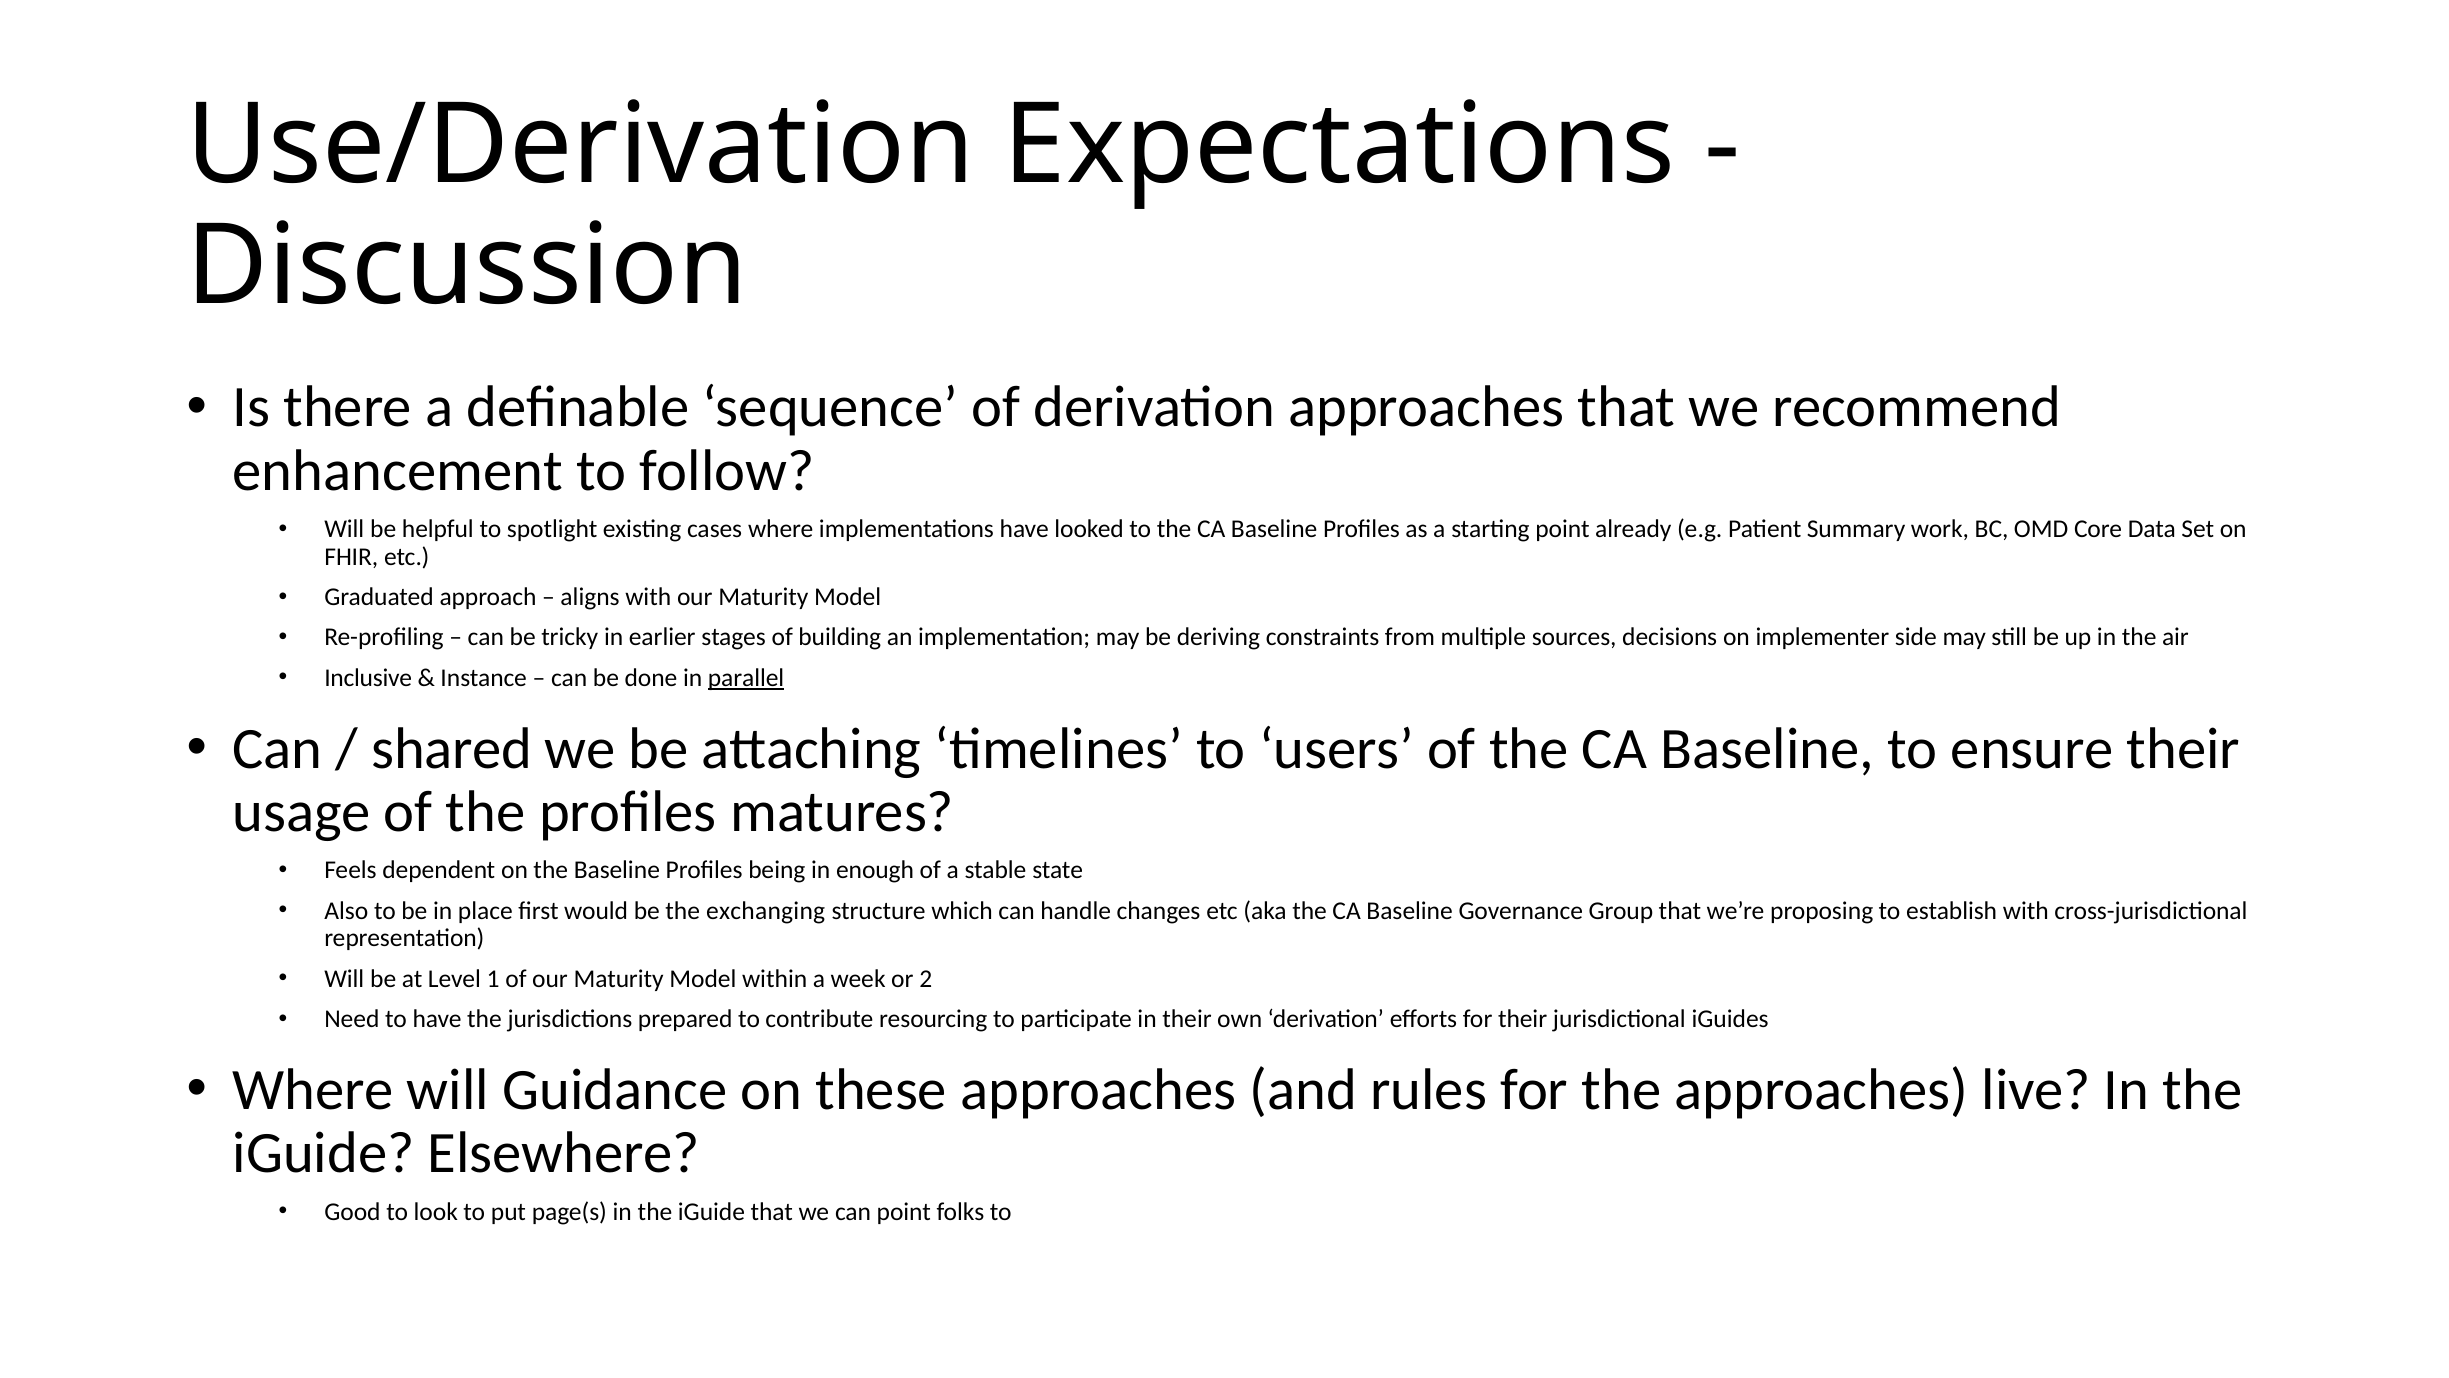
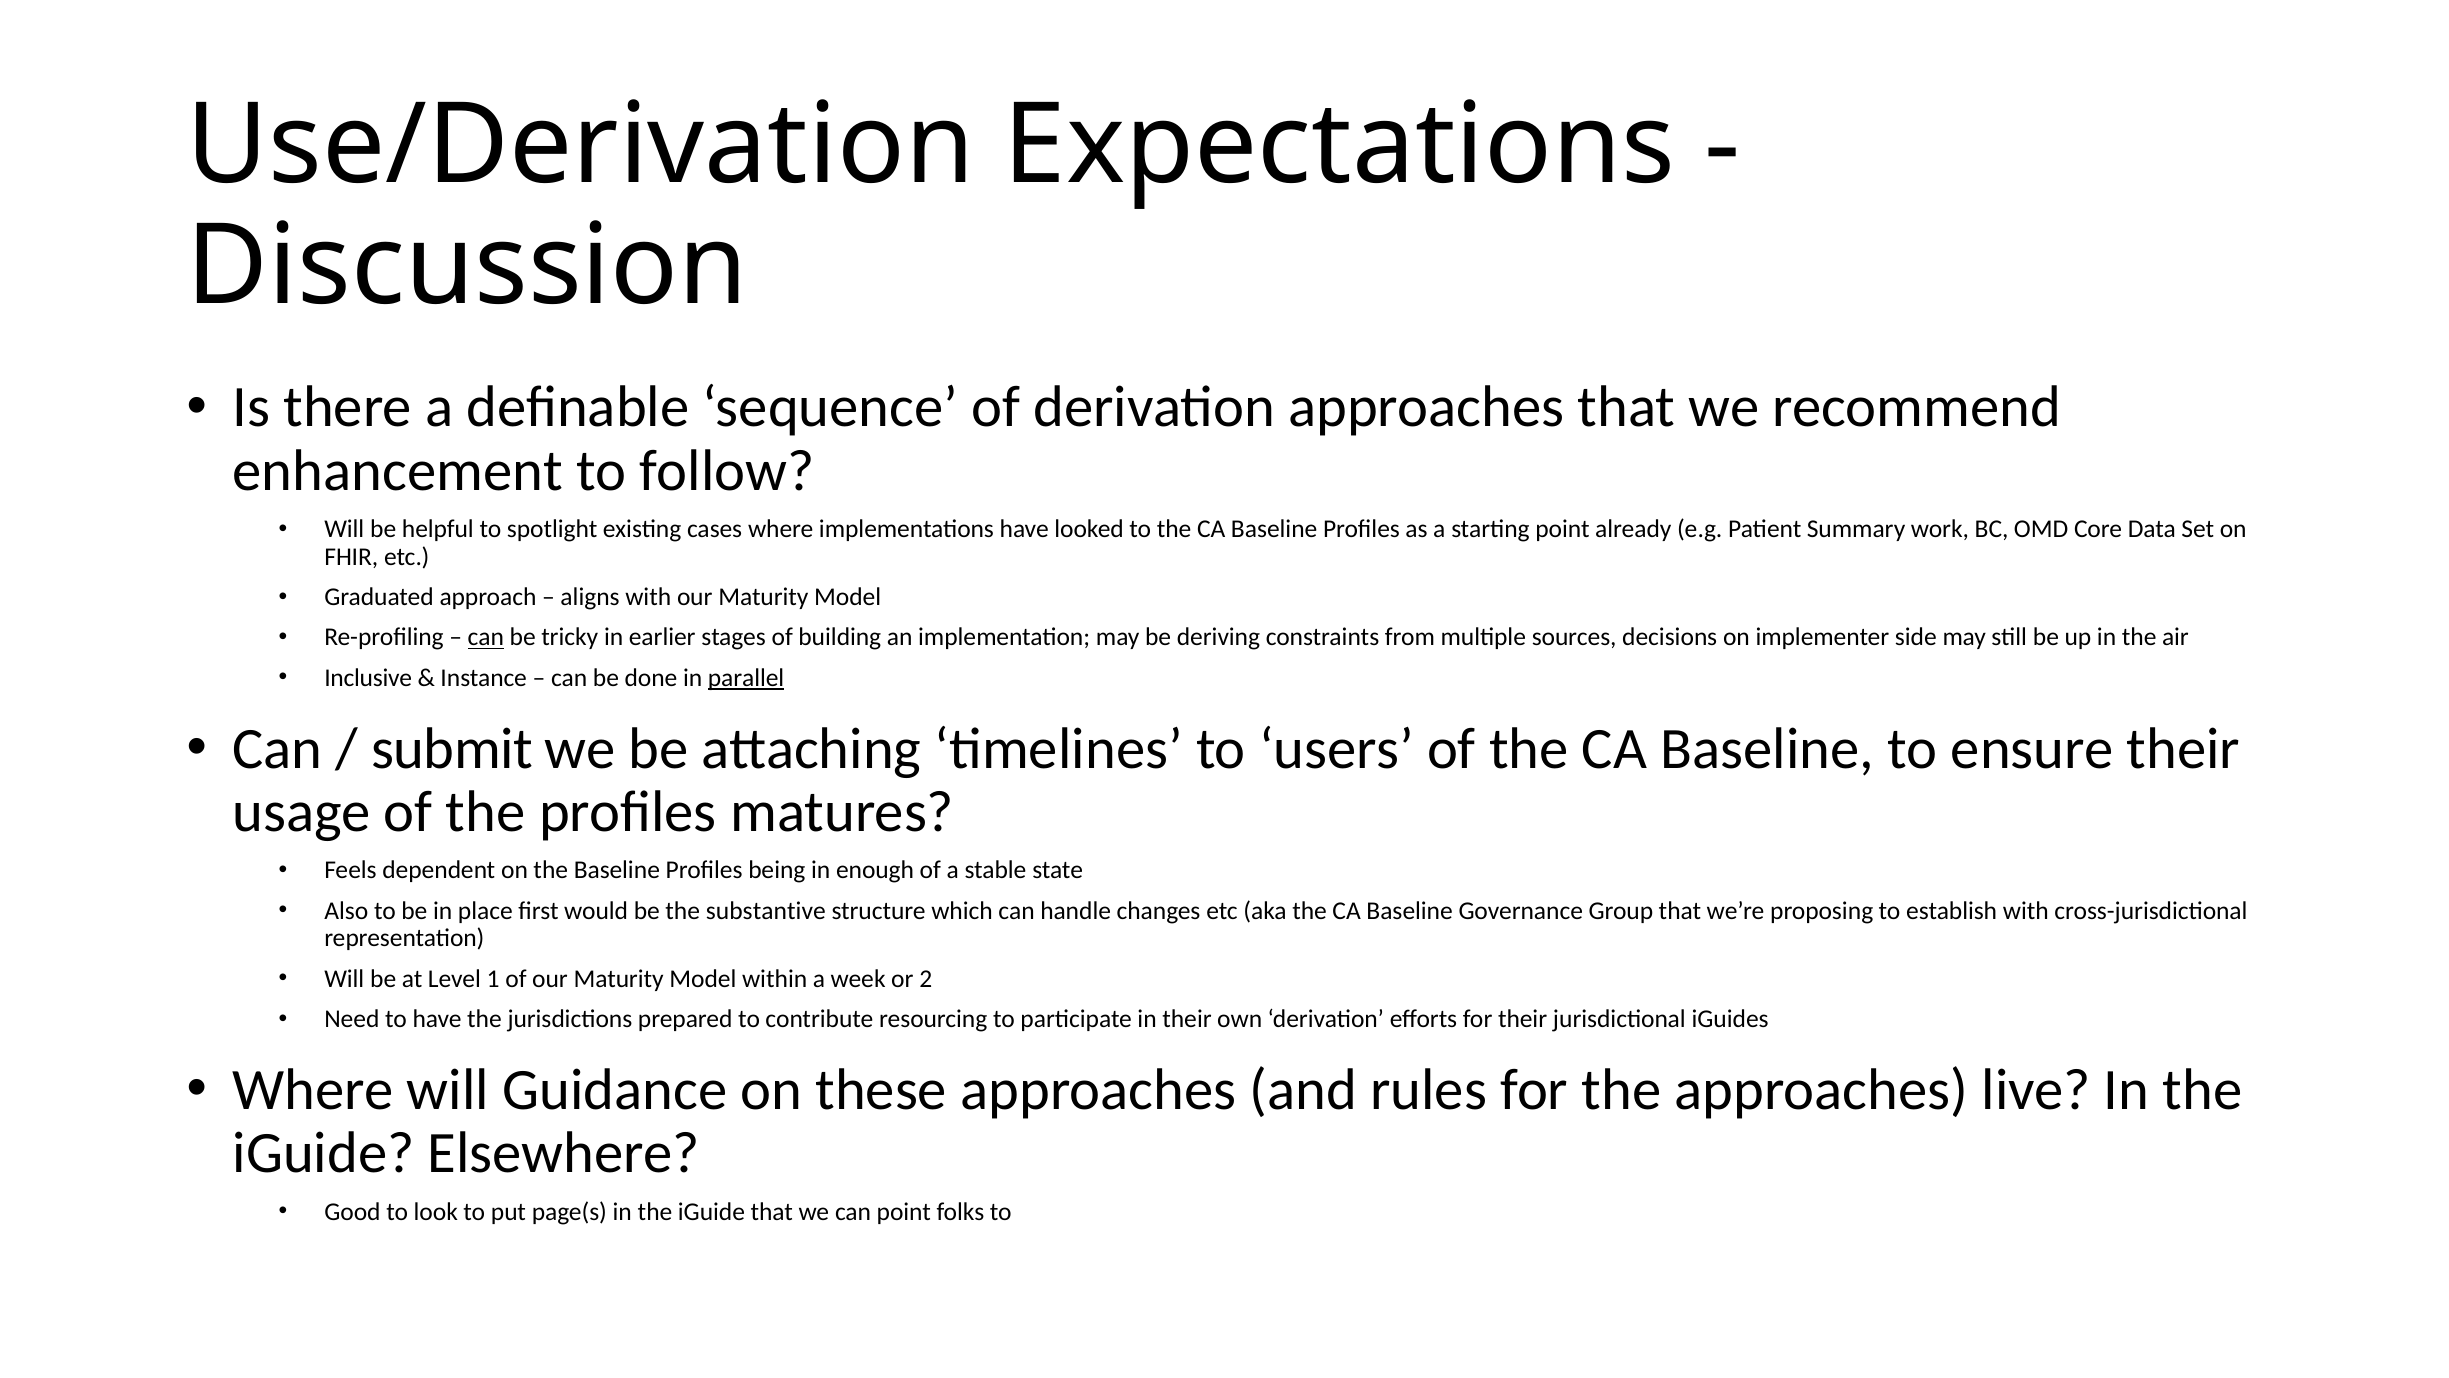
can underline: none -> present (486, 637)
shared: shared -> submit (452, 748)
exchanging: exchanging -> substantive (766, 911)
